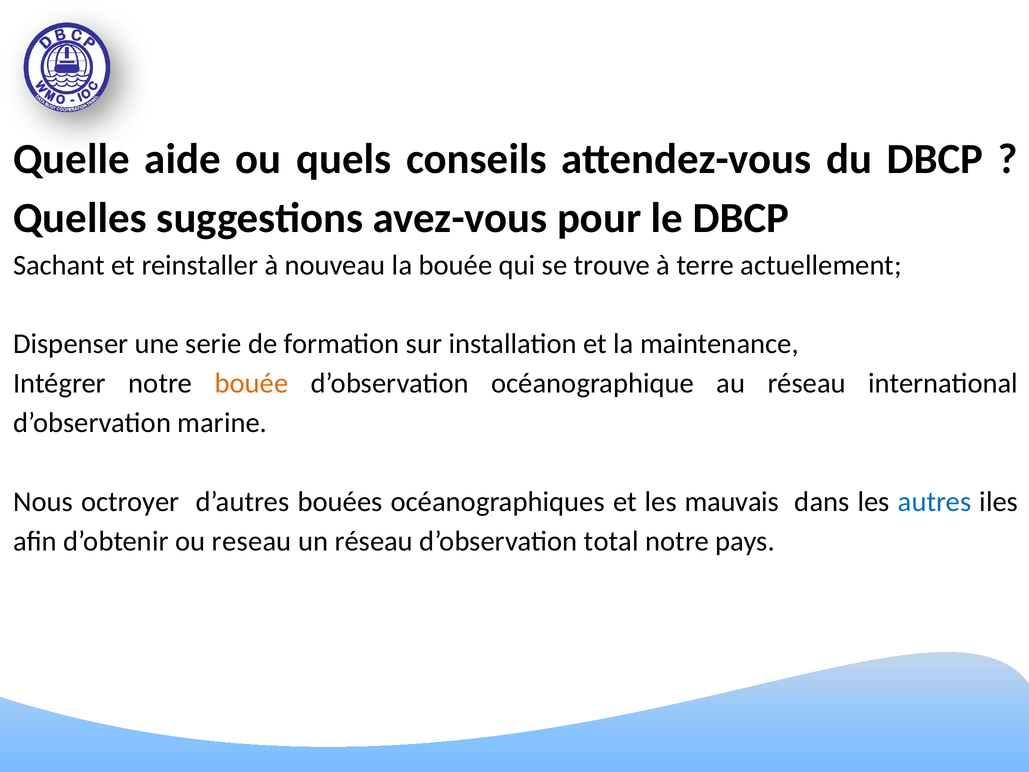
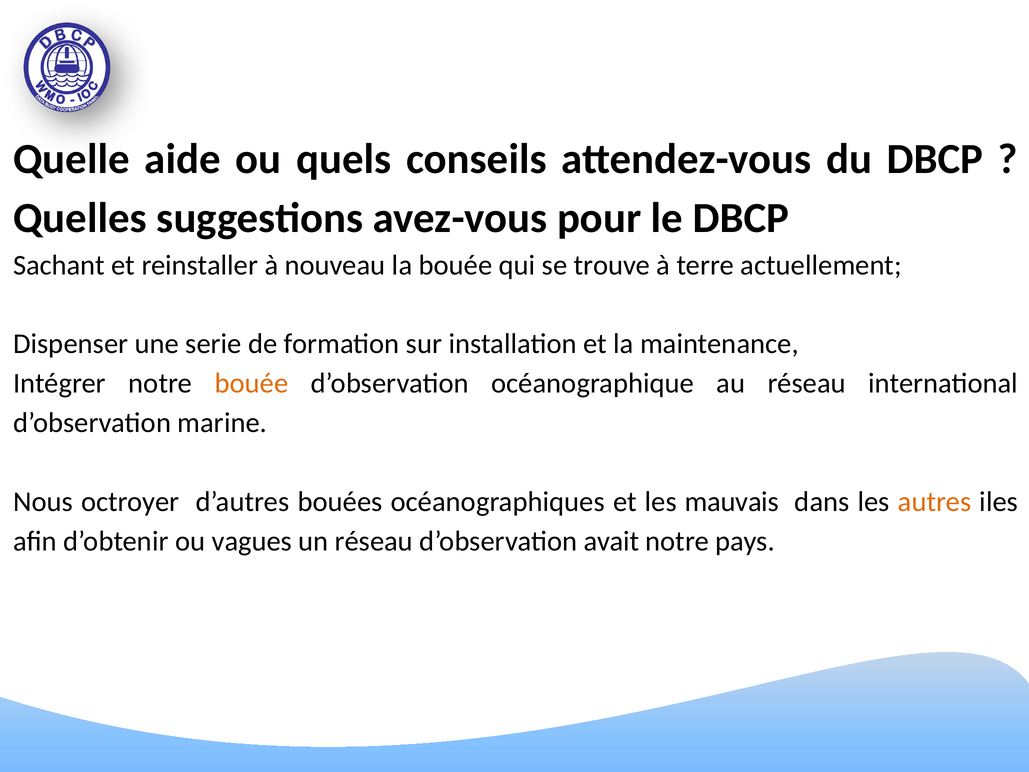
autres colour: blue -> orange (935, 502)
reseau: reseau -> vagues (252, 541)
total: total -> avait (612, 541)
